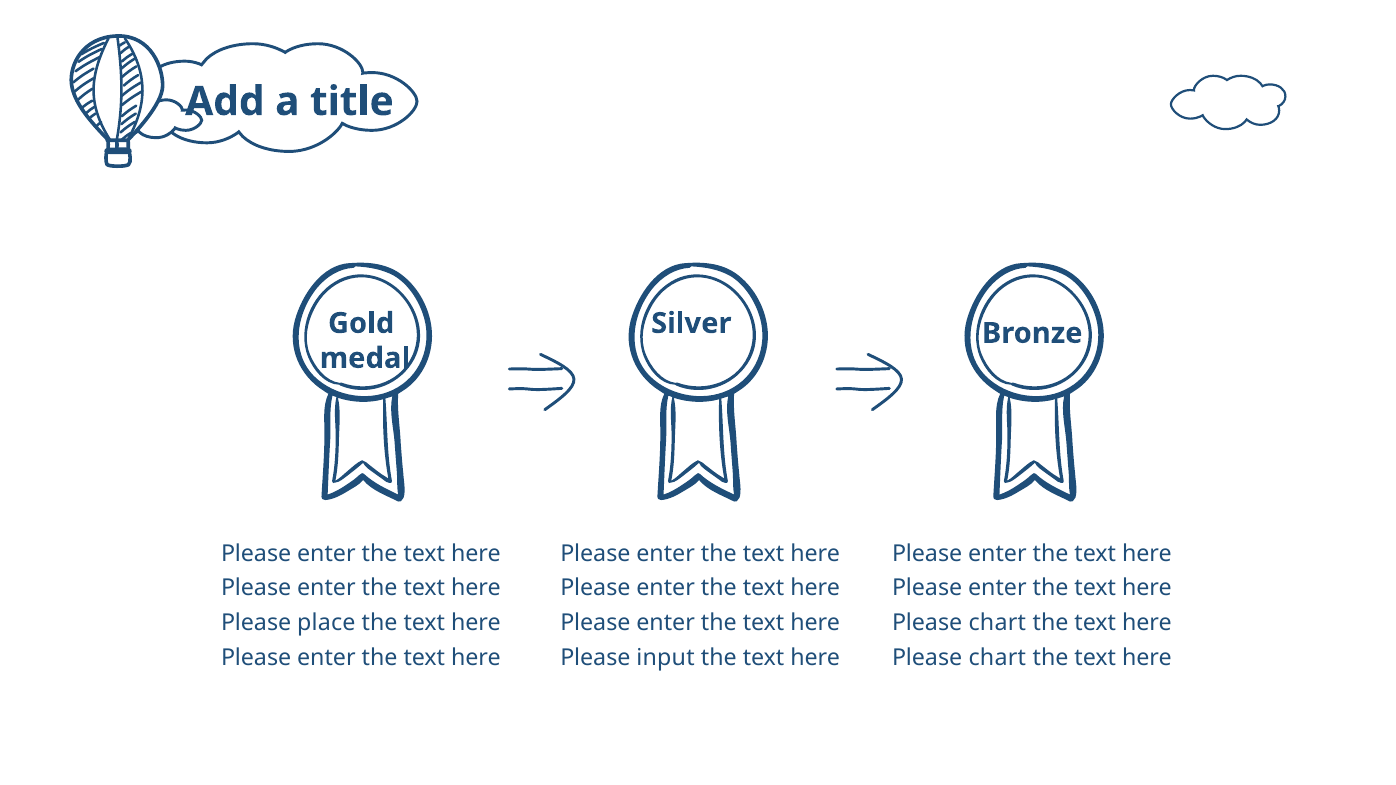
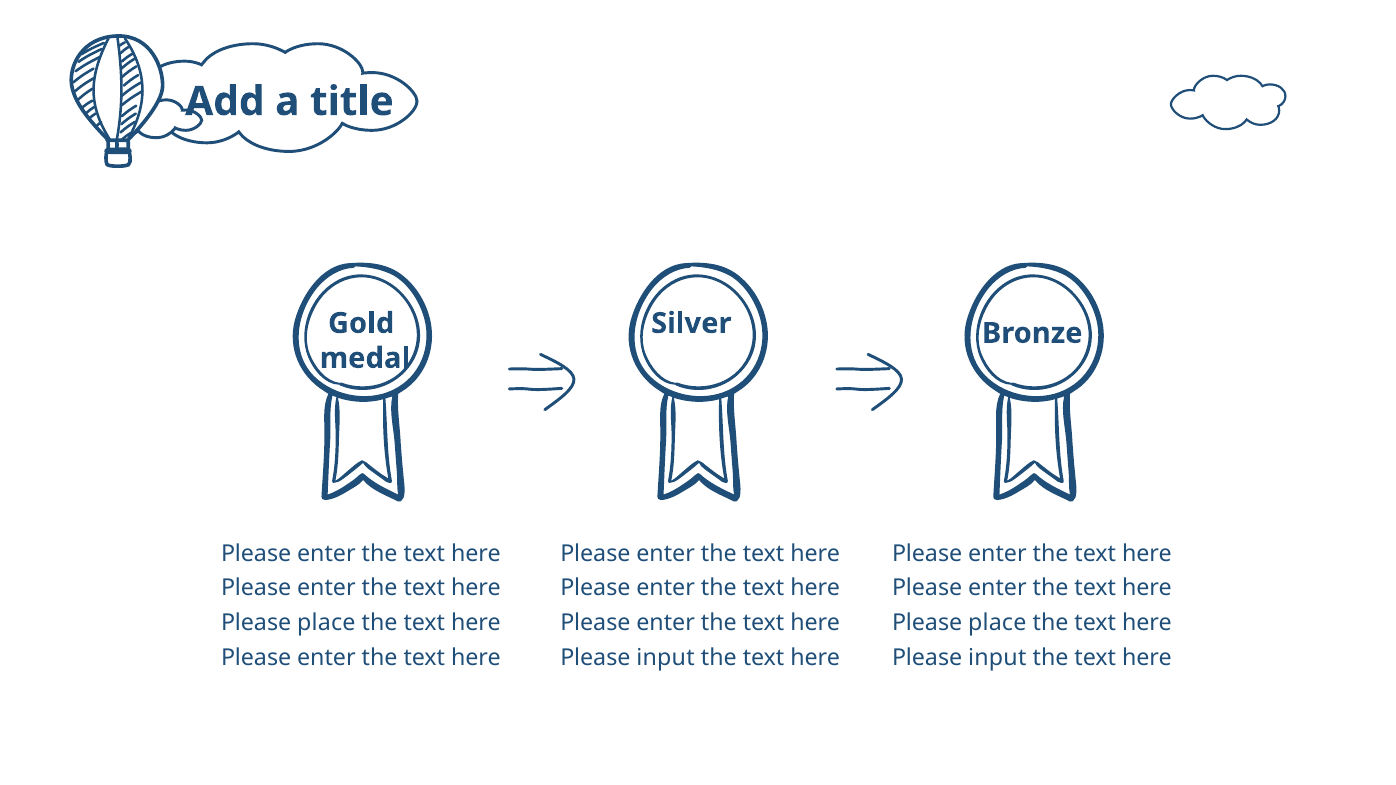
chart: chart -> place (997, 623)
chart: chart -> input (997, 658)
